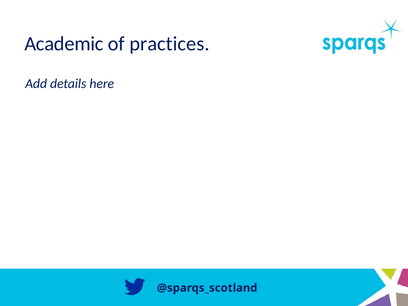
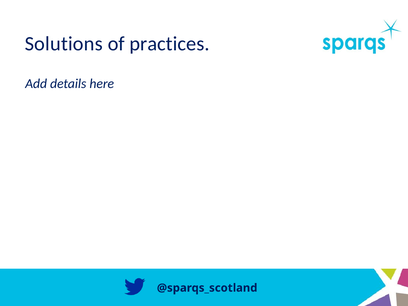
Academic: Academic -> Solutions (64, 44)
